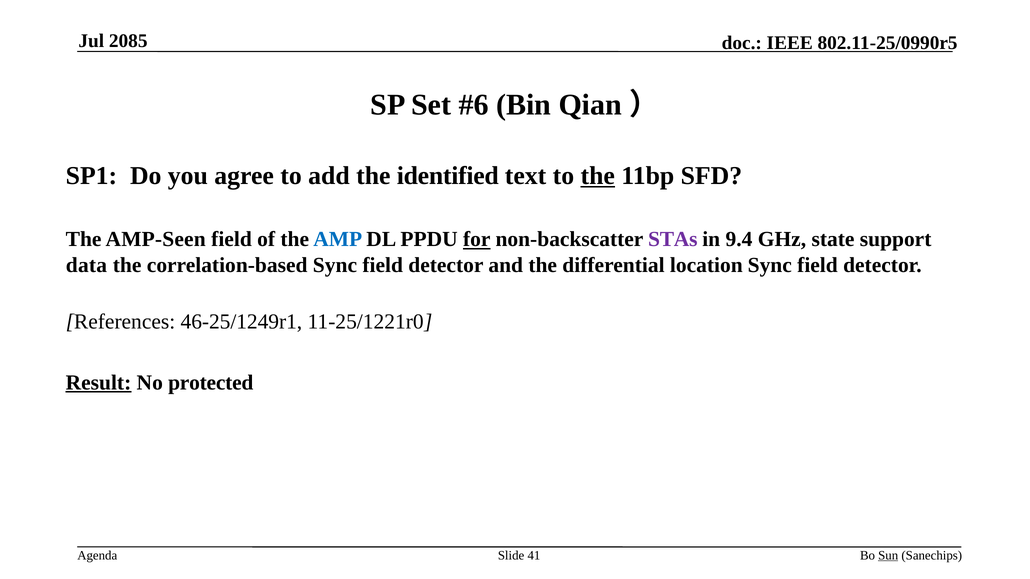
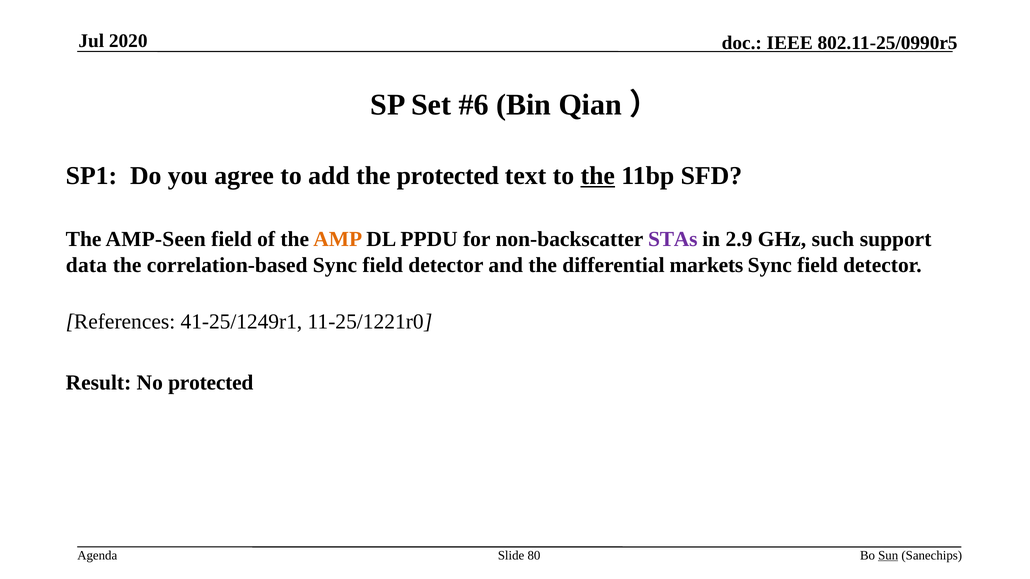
2085: 2085 -> 2020 (128, 41)
the identified: identified -> protected (448, 176)
AMP colour: blue -> orange (338, 240)
for underline: present -> none (477, 240)
9.4: 9.4 -> 2.9 (739, 240)
state: state -> such (833, 240)
location: location -> markets (706, 265)
46-25/1249r1: 46-25/1249r1 -> 41-25/1249r1 (241, 322)
Result underline: present -> none (99, 383)
41: 41 -> 80 (534, 556)
